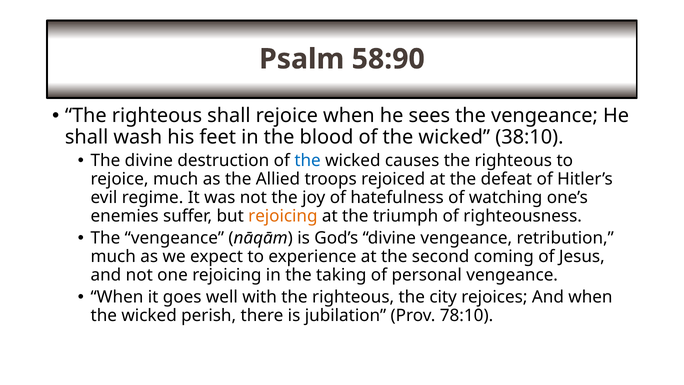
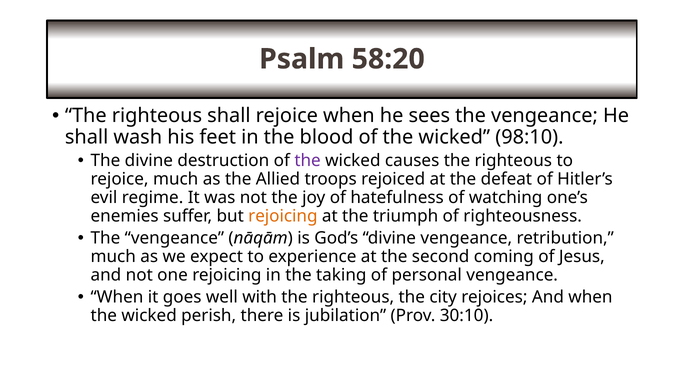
58:90: 58:90 -> 58:20 (388, 59)
38:10: 38:10 -> 98:10 (529, 137)
the colour: blue -> purple (308, 161)
78:10: 78:10 -> 30:10 (467, 315)
